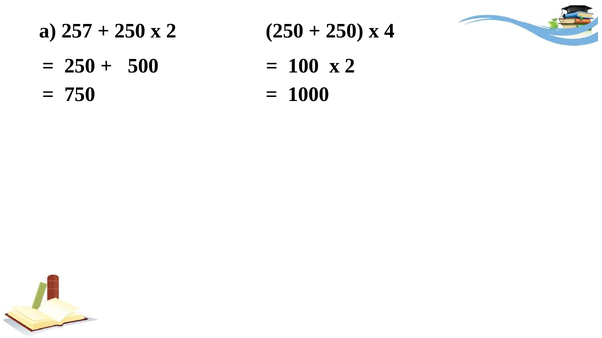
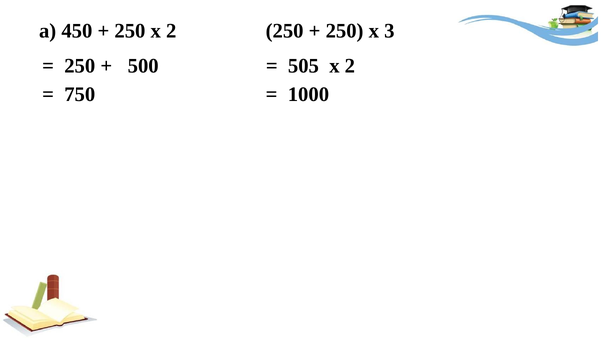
257: 257 -> 450 (77, 31)
4: 4 -> 3 (389, 31)
100: 100 -> 505 (303, 66)
